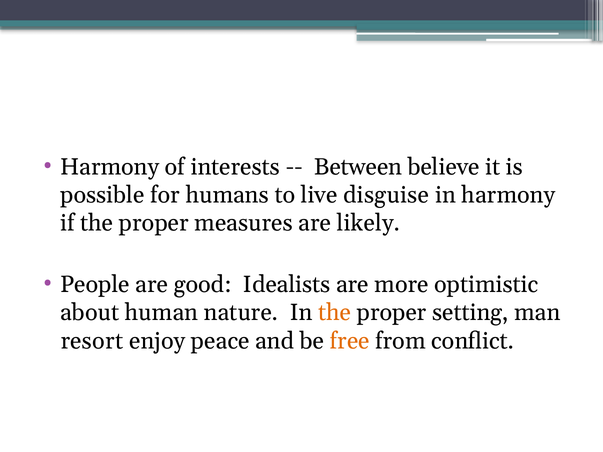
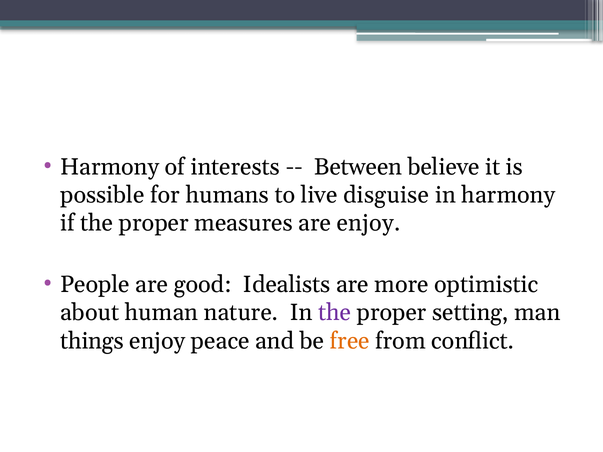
are likely: likely -> enjoy (369, 223)
the colour: orange -> purple (335, 313)
resort: resort -> things (92, 341)
